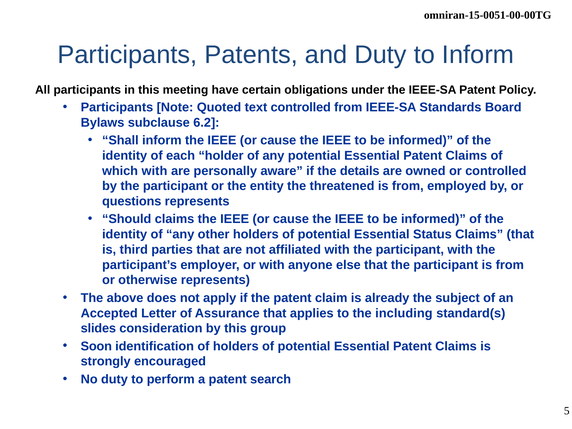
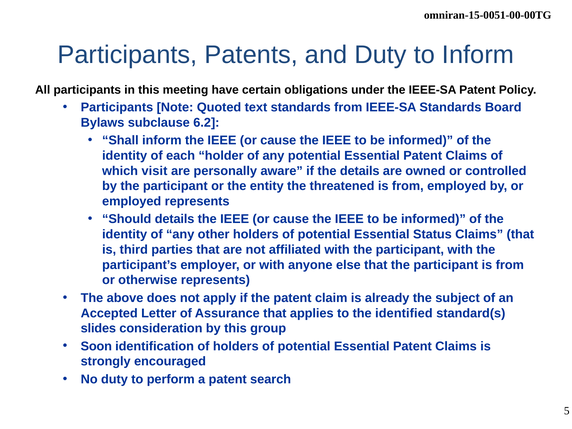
text controlled: controlled -> standards (301, 107)
which with: with -> visit (154, 171)
questions: questions -> employed (132, 201)
Should claims: claims -> details (175, 219)
including: including -> identified (404, 313)
